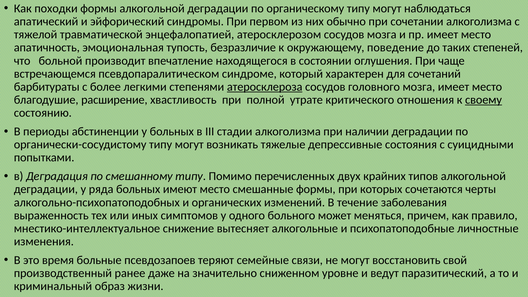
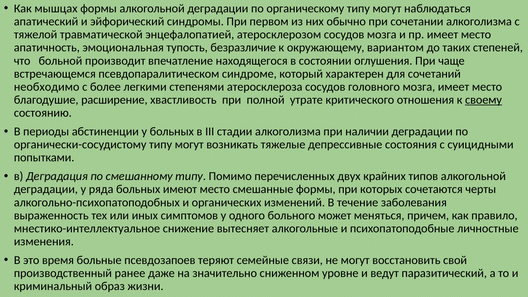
походки: походки -> мышцах (56, 8)
поведение: поведение -> вариантом (395, 48)
барбитураты: барбитураты -> необходимо (47, 87)
атеросклероза underline: present -> none (265, 87)
